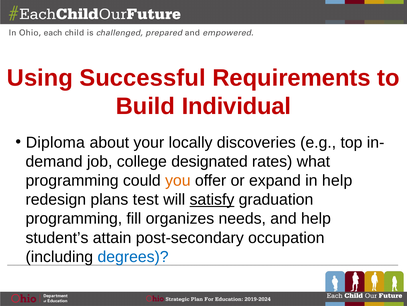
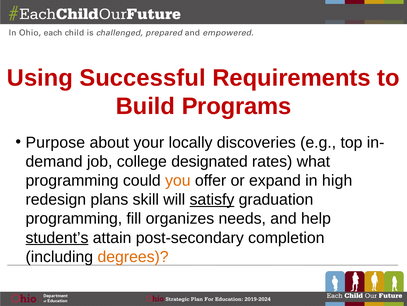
Individual: Individual -> Programs (236, 106)
Diploma: Diploma -> Purpose (55, 142)
in help: help -> high (337, 180)
test: test -> skill (146, 199)
student’s underline: none -> present (57, 237)
occupation: occupation -> completion (286, 237)
degrees colour: blue -> orange (133, 256)
